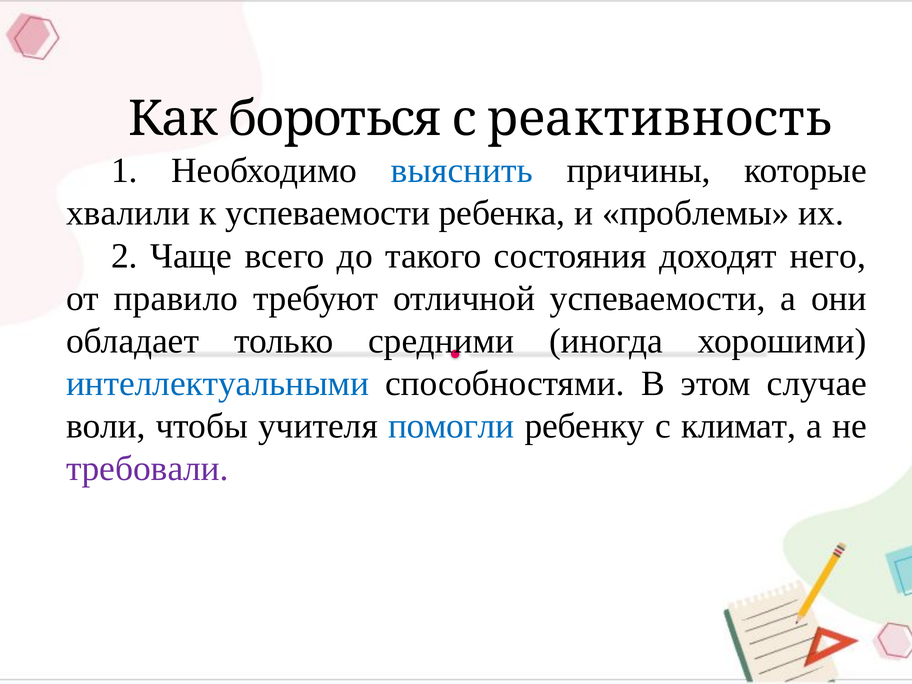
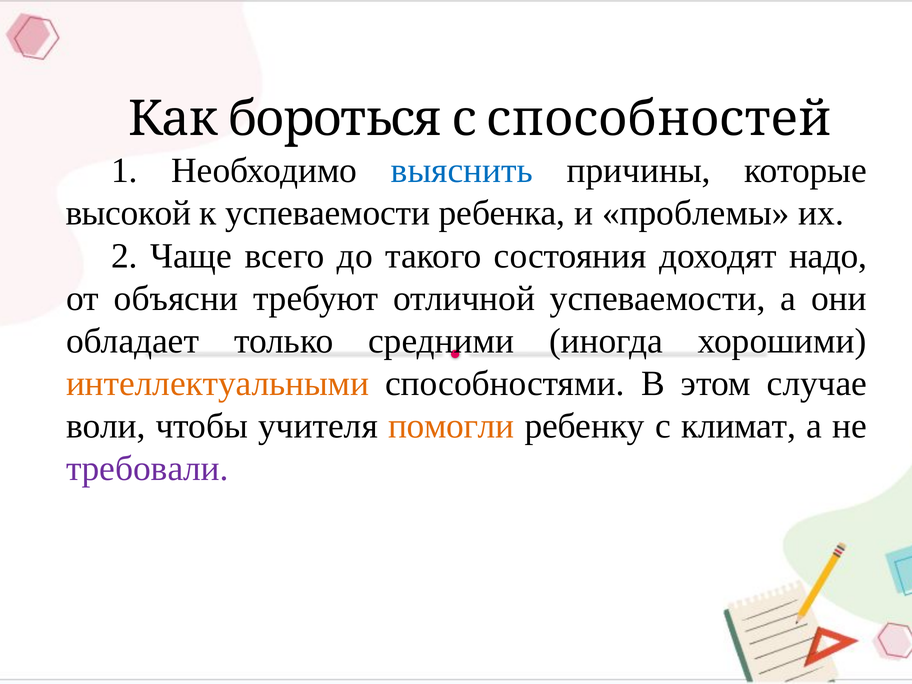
реактивность: реактивность -> способностей (659, 119)
хвалили: хвалили -> высокой (128, 213)
него: него -> надо (828, 256)
правило: правило -> объясни (176, 298)
интеллектуальными colour: blue -> orange (218, 384)
помогли colour: blue -> orange (451, 426)
